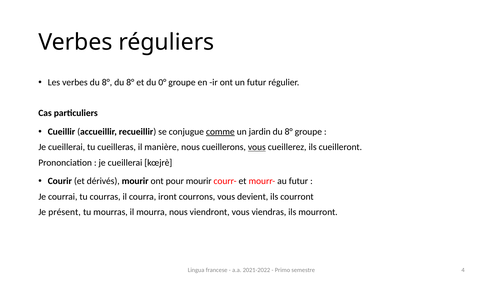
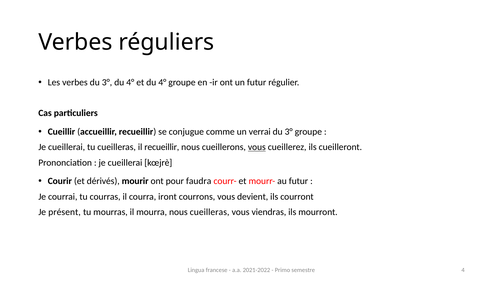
verbes du 8°: 8° -> 3° (107, 82)
8°: 8° -> 4° (130, 82)
et du 0°: 0° -> 4° (162, 82)
comme underline: present -> none (220, 132)
jardin: jardin -> verrai (260, 132)
8°: 8° -> 3° (289, 132)
il manière: manière -> recueillir (162, 147)
pour mourir: mourir -> faudra (199, 181)
nous viendront: viendront -> cueilleras (210, 212)
